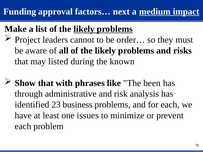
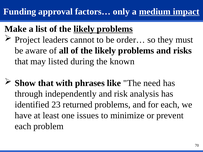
next: next -> only (121, 12)
been: been -> need (152, 83)
administrative: administrative -> independently (71, 94)
business: business -> returned (78, 105)
